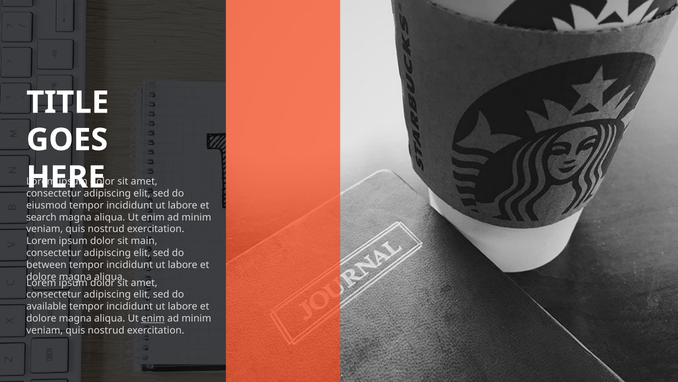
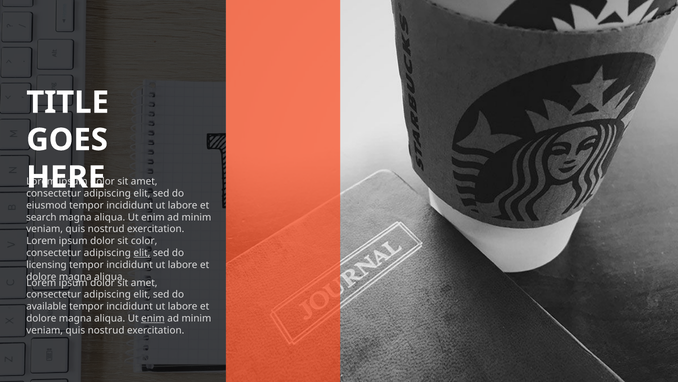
main: main -> color (144, 241)
elit underline: none -> present (142, 253)
between: between -> licensing (46, 264)
